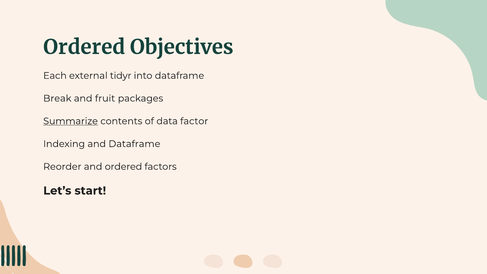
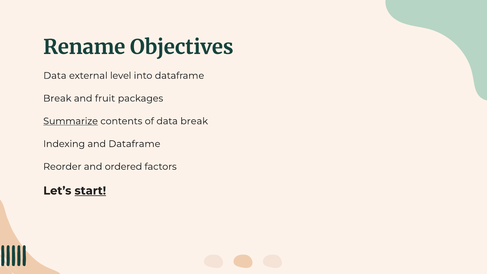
Ordered: Ordered -> Rename (84, 47)
Each: Each -> Data (55, 76)
tidyr: tidyr -> level (121, 76)
data factor: factor -> break (194, 121)
start underline: none -> present (90, 191)
